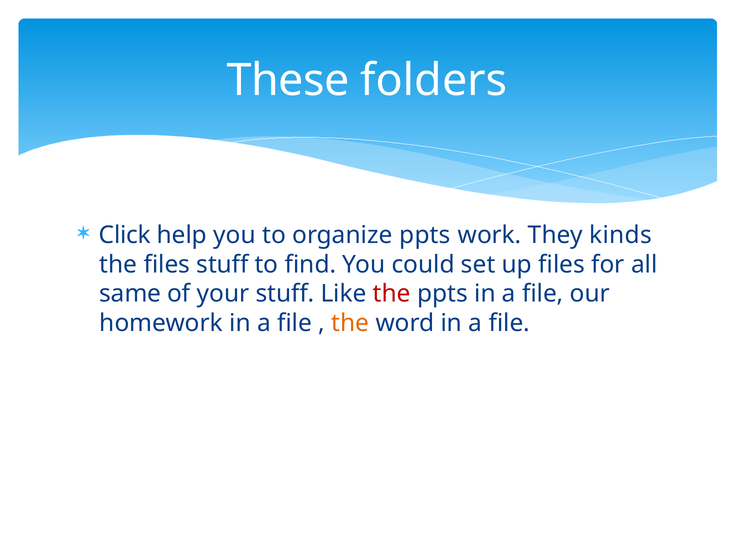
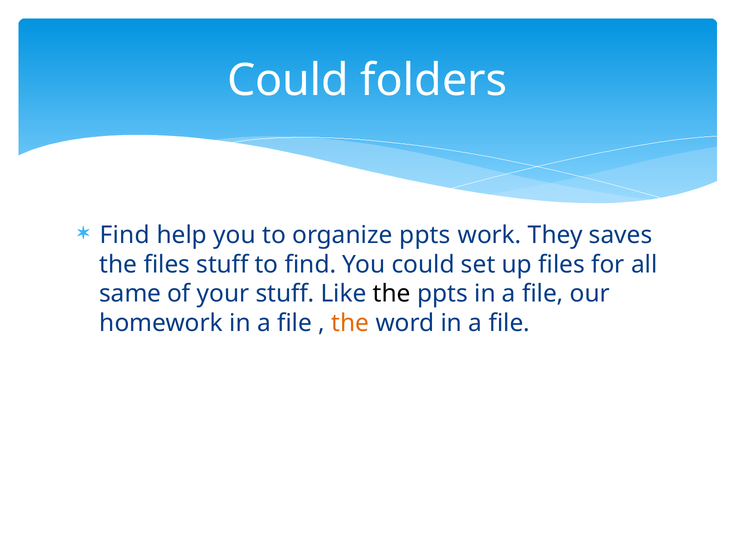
These: These -> Could (288, 81)
Click: Click -> Find (125, 235)
kinds: kinds -> saves (621, 235)
the colour: red -> black (392, 294)
